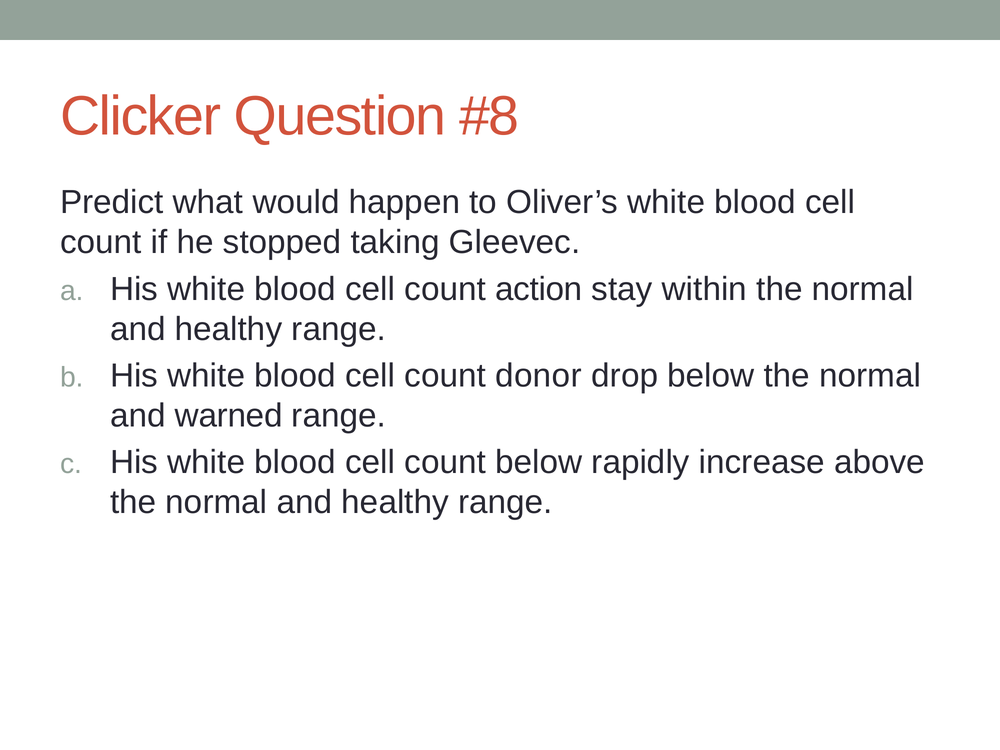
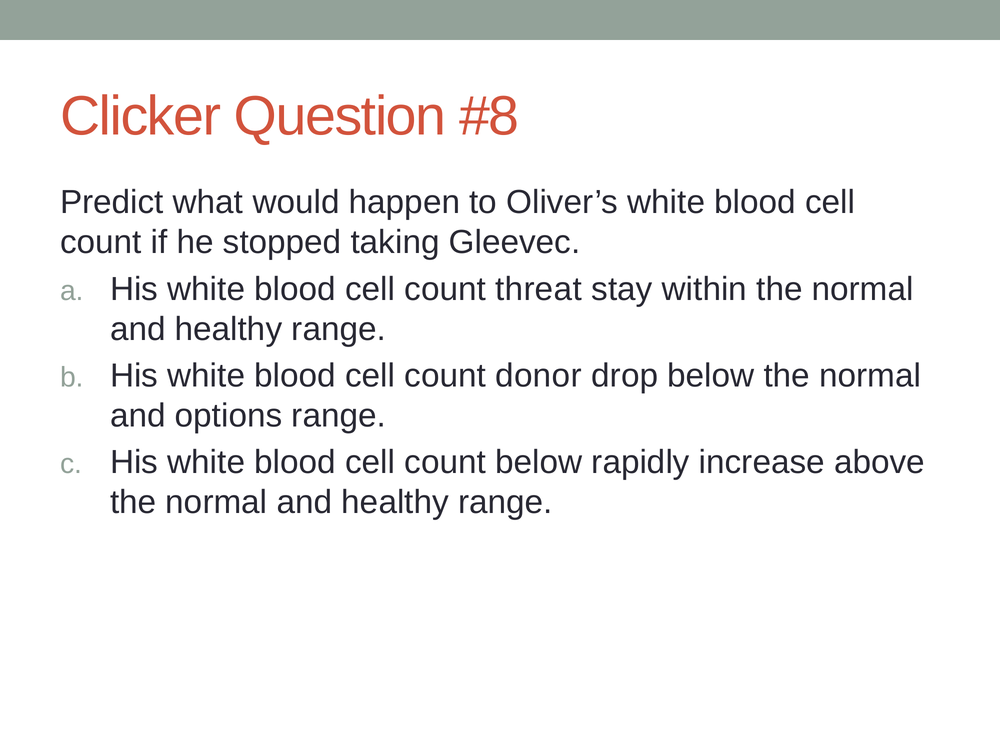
action: action -> threat (539, 289)
warned: warned -> options (229, 416)
